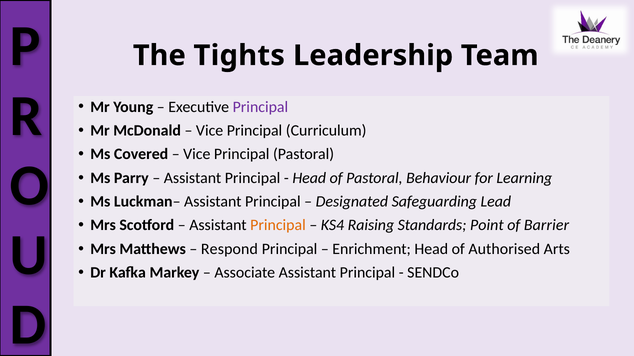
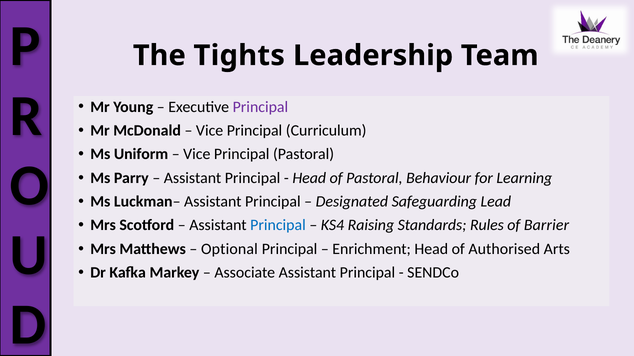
Covered: Covered -> Uniform (141, 155)
Principal colour: orange -> blue (278, 226)
Point: Point -> Rules (487, 226)
Respond: Respond -> Optional (229, 249)
